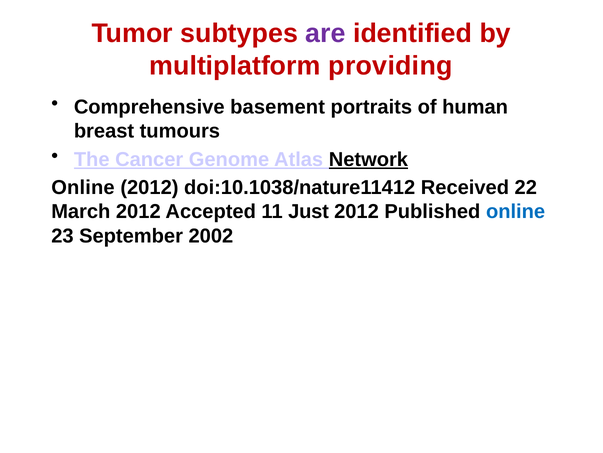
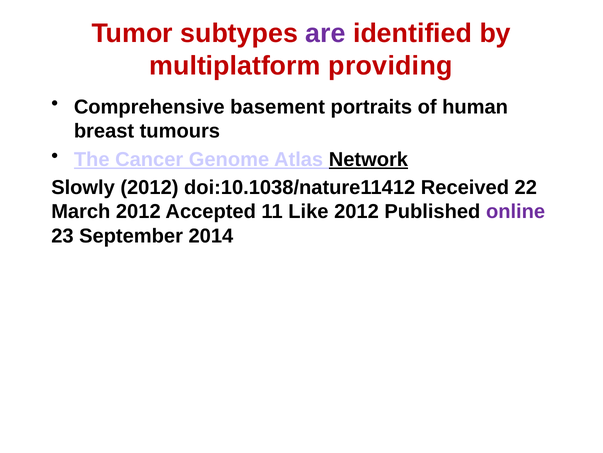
Online: Online -> Slowly (83, 187)
Just: Just -> Like (308, 211)
online colour: blue -> purple (516, 211)
2002: 2002 -> 2014 (211, 236)
